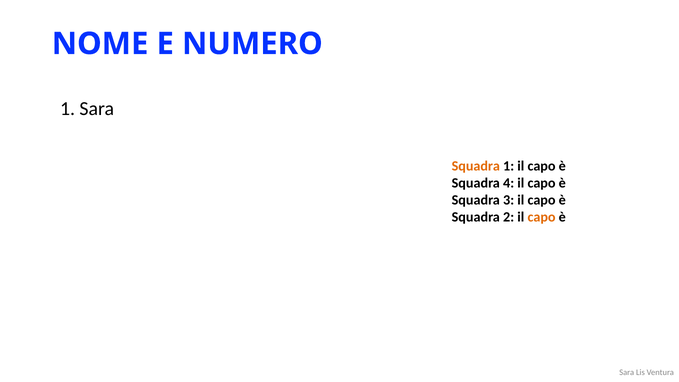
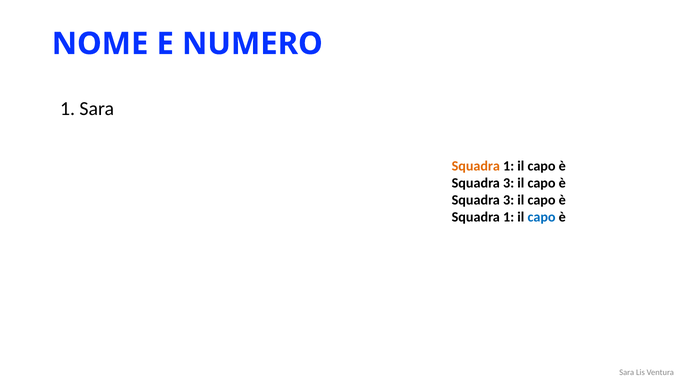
4: 4 -> 3 (509, 183)
2: 2 -> 1 (509, 217)
capo colour: orange -> blue (542, 217)
